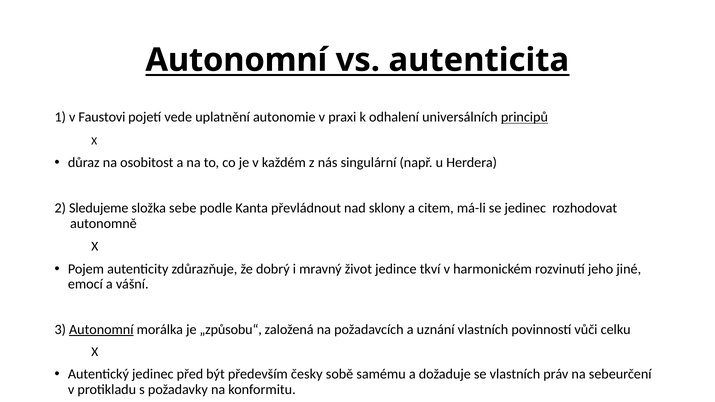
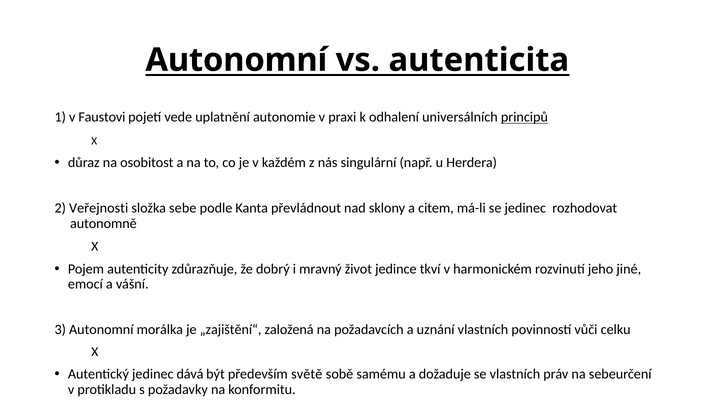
Sledujeme: Sledujeme -> Veřejnosti (99, 208)
Autonomní underline: present -> none (101, 330)
„způsobu“: „způsobu“ -> „zajištění“ (231, 330)
před: před -> dává (190, 374)
česky: česky -> světě (307, 374)
